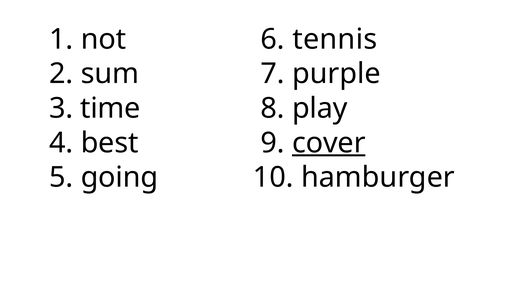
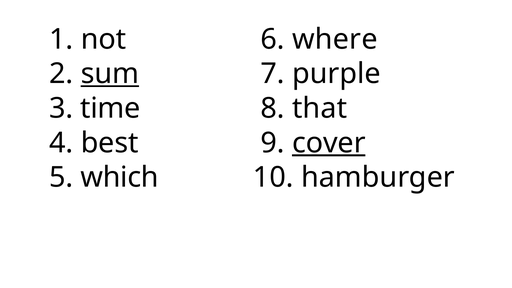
tennis: tennis -> where (335, 39)
sum underline: none -> present (110, 74)
play: play -> that (320, 108)
going: going -> which (120, 177)
